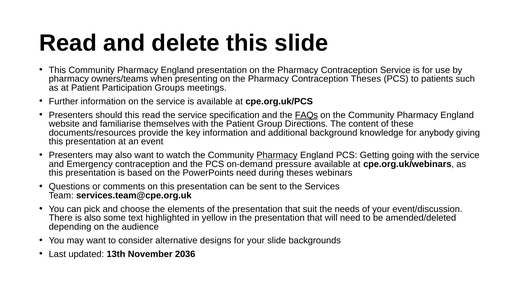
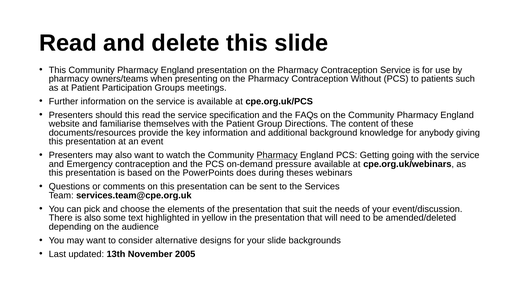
Contraception Theses: Theses -> Without (366, 79)
FAQs underline: present -> none (306, 115)
PowerPoints need: need -> does (246, 173)
2036: 2036 -> 2005 (185, 254)
